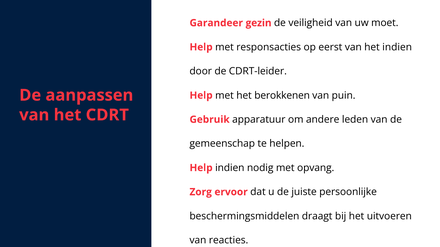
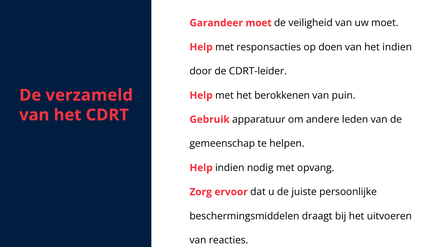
Garandeer gezin: gezin -> moet (259, 23)
eerst: eerst -> doen (330, 47)
aanpassen: aanpassen -> verzameld (89, 95)
